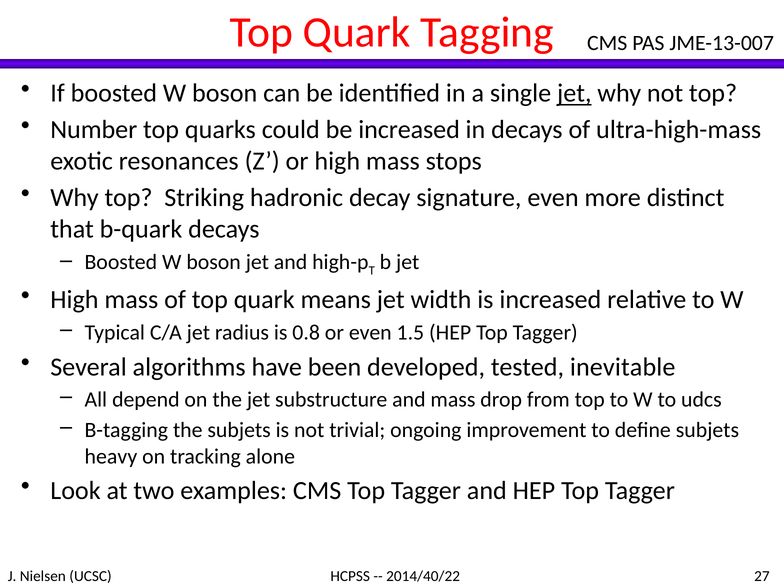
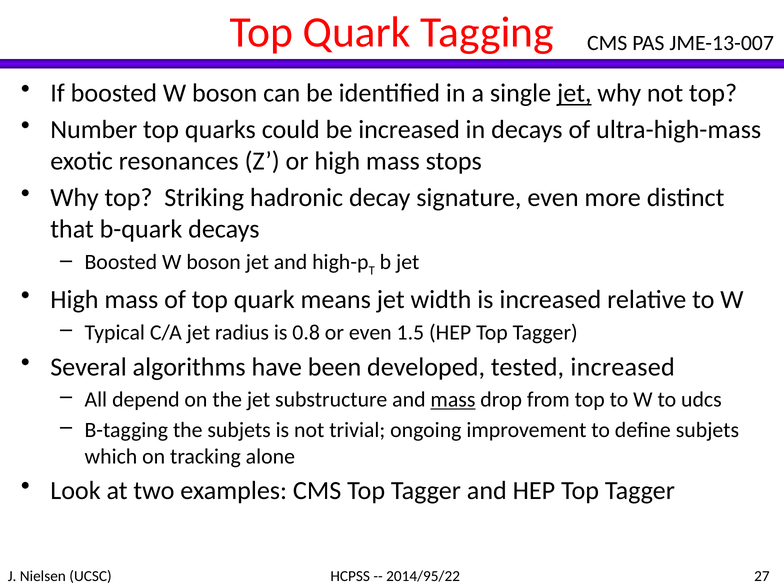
tested inevitable: inevitable -> increased (623, 367)
mass underline: none -> present (453, 400)
heavy: heavy -> which (111, 456)
2014/40/22: 2014/40/22 -> 2014/95/22 (423, 576)
